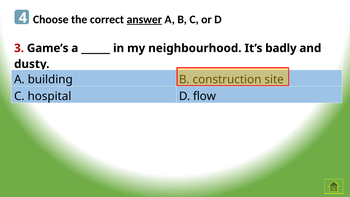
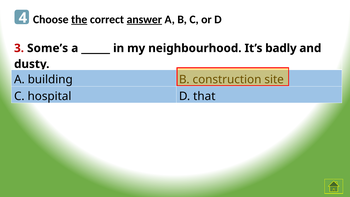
the underline: none -> present (79, 19)
Game’s: Game’s -> Some’s (48, 48)
flow: flow -> that (204, 96)
